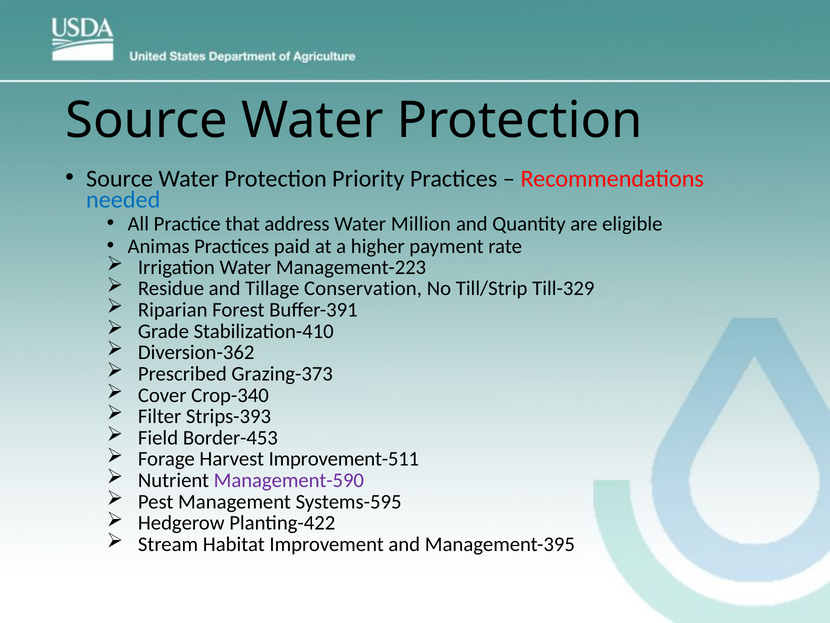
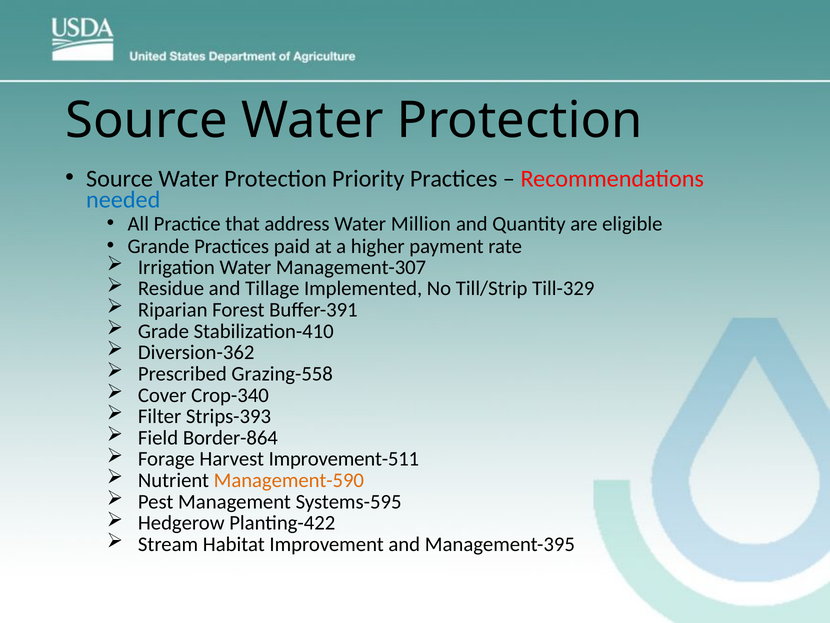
Animas: Animas -> Grande (159, 246)
Management-223: Management-223 -> Management-307 (351, 267)
Conservation: Conservation -> Implemented (363, 288)
Grazing-373: Grazing-373 -> Grazing-558 (282, 374)
Border-453: Border-453 -> Border-864 (230, 437)
Management-590 colour: purple -> orange (289, 480)
